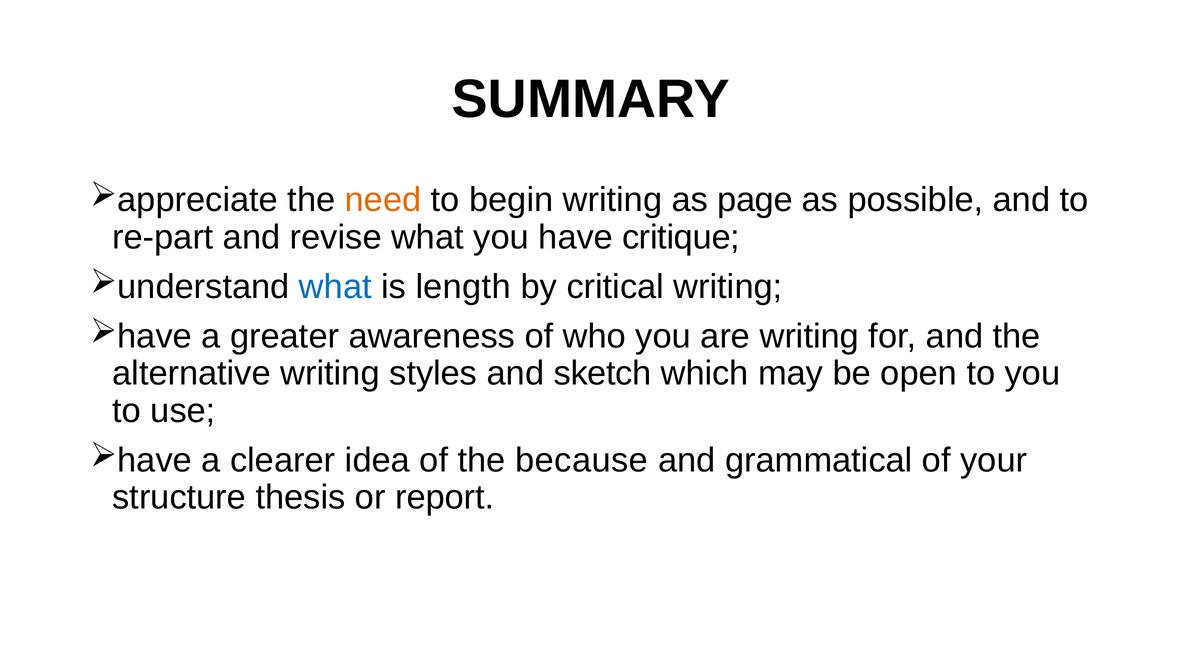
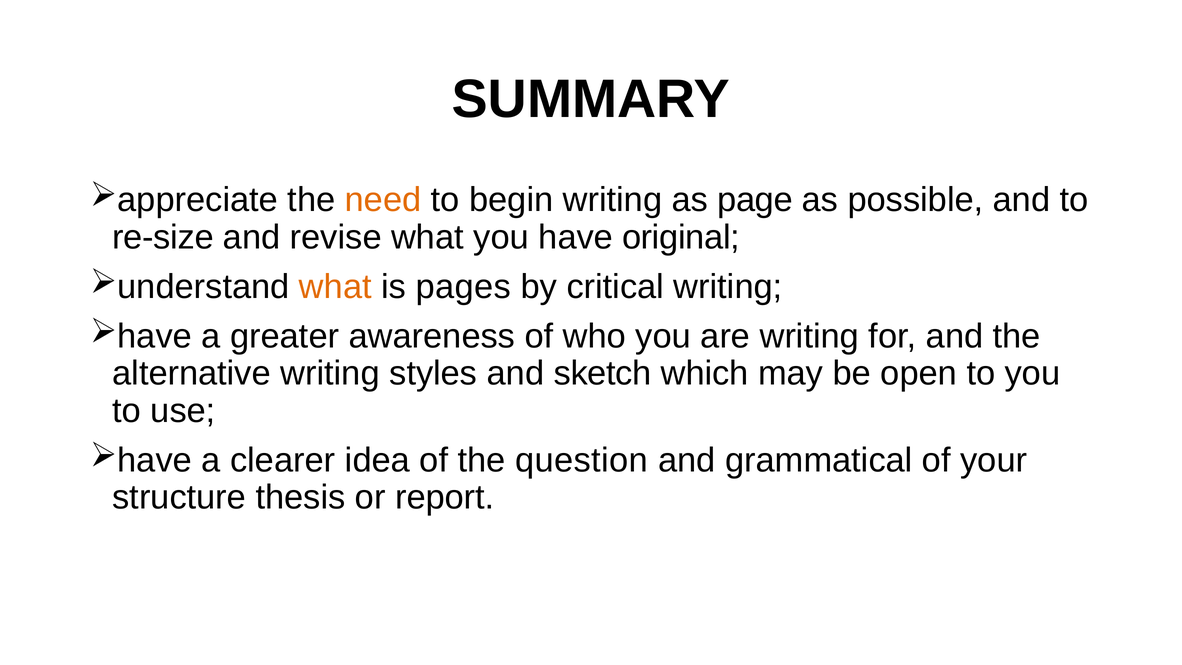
re-part: re-part -> re-size (163, 237)
critique: critique -> original (681, 237)
what colour: blue -> orange (335, 287)
length: length -> pages (463, 287)
because: because -> question (582, 460)
